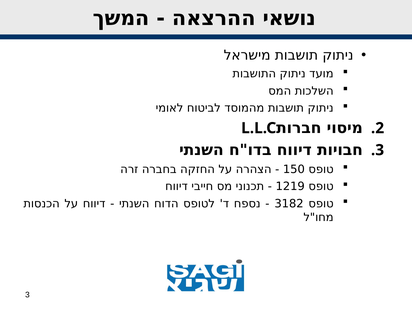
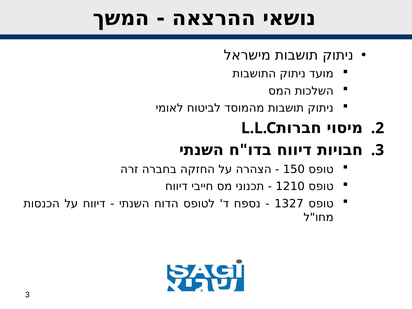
1219: 1219 -> 1210 (290, 187)
3182: 3182 -> 1327 (289, 204)
